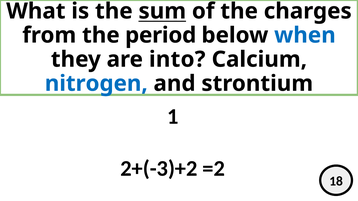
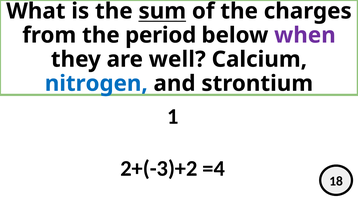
when colour: blue -> purple (305, 35)
into: into -> well (177, 59)
=2: =2 -> =4 (214, 169)
